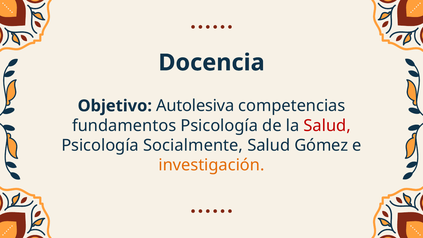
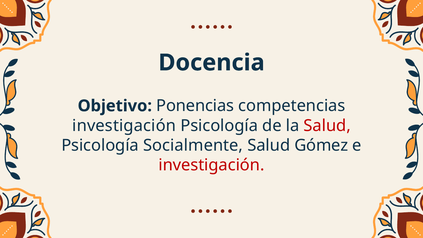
Autolesiva: Autolesiva -> Ponencias (195, 106)
fundamentos: fundamentos -> investigación (124, 126)
investigación colour: orange -> red (211, 165)
